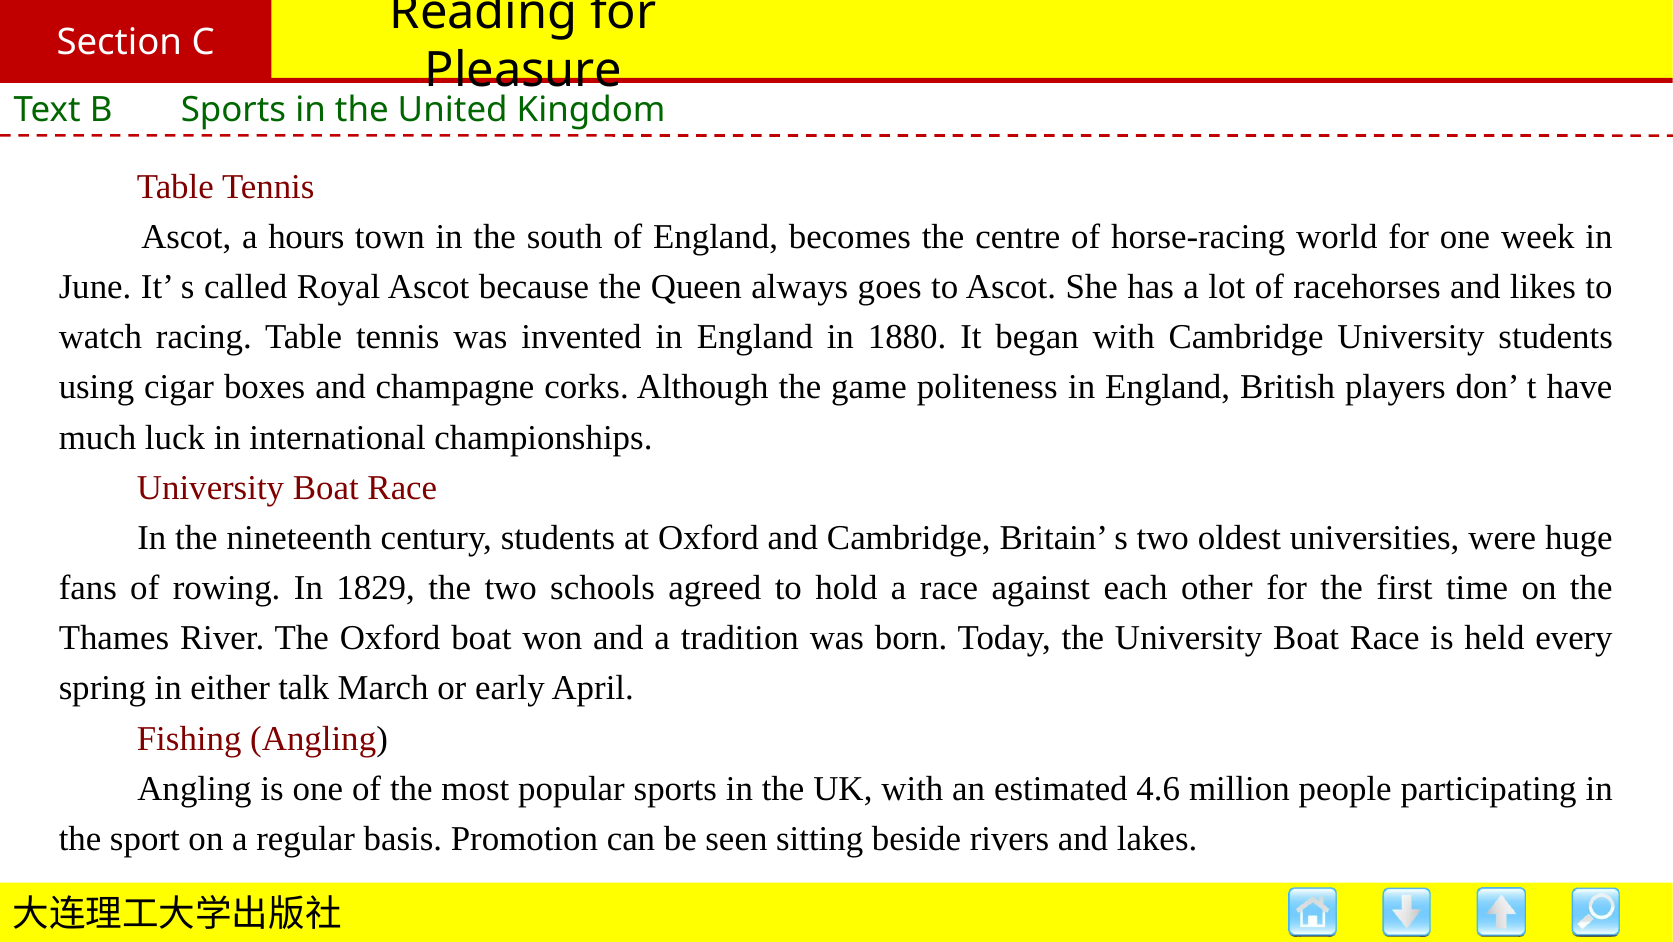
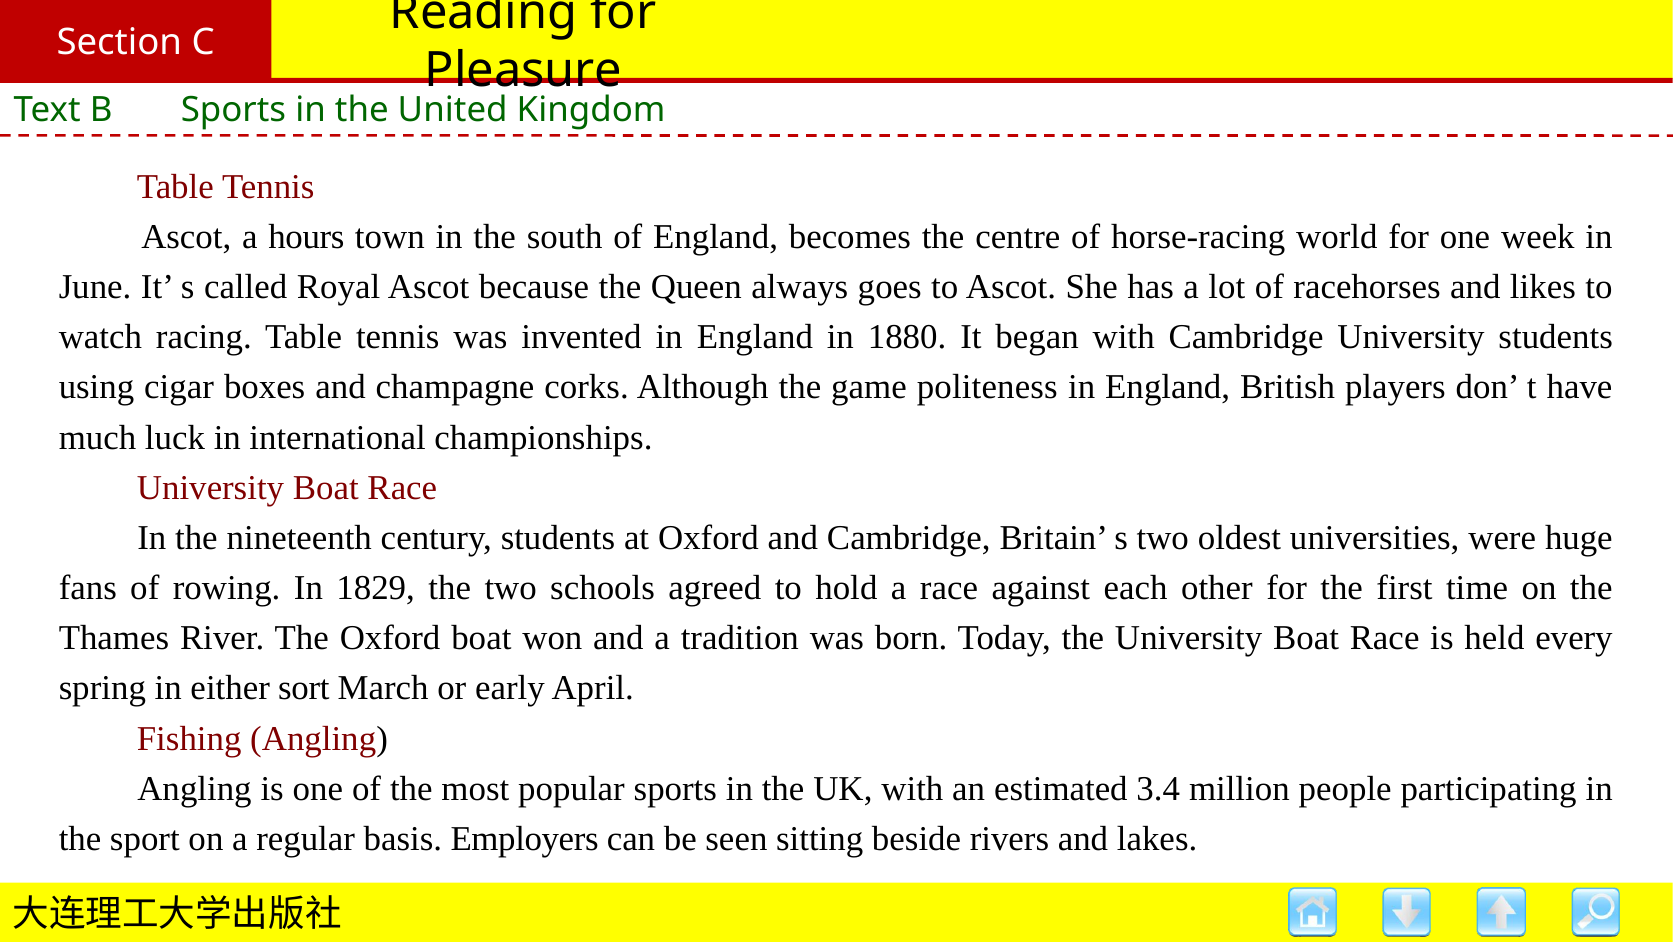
talk: talk -> sort (304, 688)
4.6: 4.6 -> 3.4 (1158, 789)
Promotion: Promotion -> Employers (525, 839)
